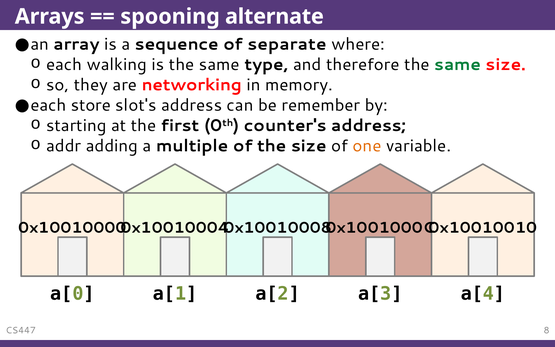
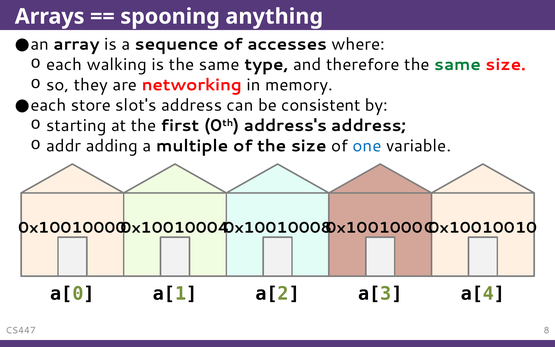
alternate: alternate -> anything (274, 17)
separate: separate -> accesses (287, 44)
remember: remember -> consistent (321, 105)
counter's: counter's -> address's (285, 126)
one colour: orange -> blue (367, 146)
